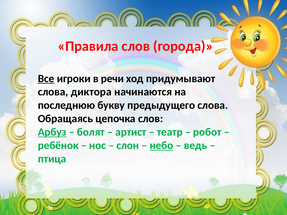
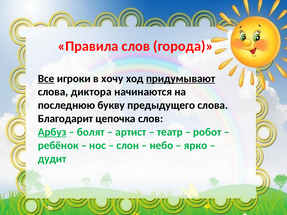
речи: речи -> хочу (112, 79)
придумывают underline: none -> present (181, 79)
Обращаясь: Обращаясь -> Благодарит (65, 119)
небо underline: present -> none (161, 146)
ведь: ведь -> ярко (196, 146)
птица: птица -> дудит (52, 159)
